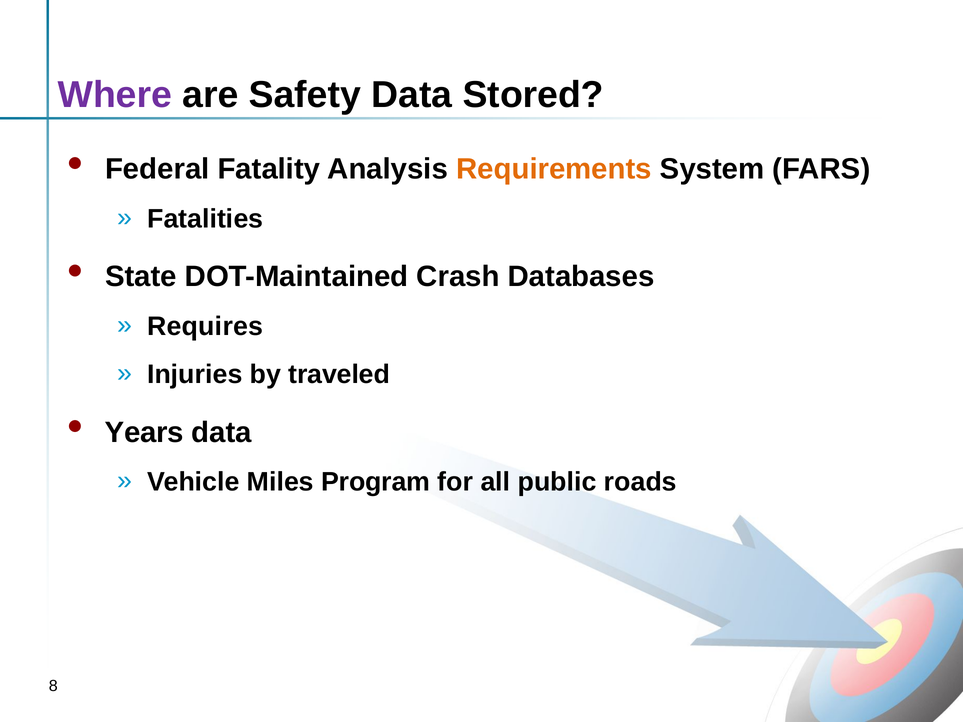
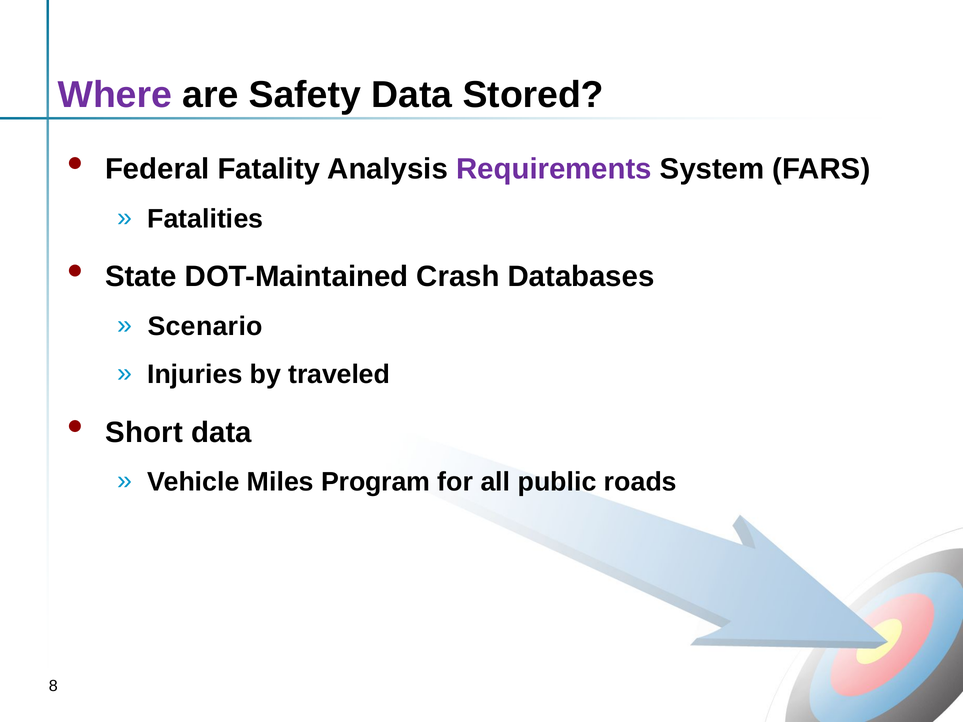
Requirements colour: orange -> purple (554, 169)
Requires: Requires -> Scenario (205, 326)
Years: Years -> Short (144, 433)
